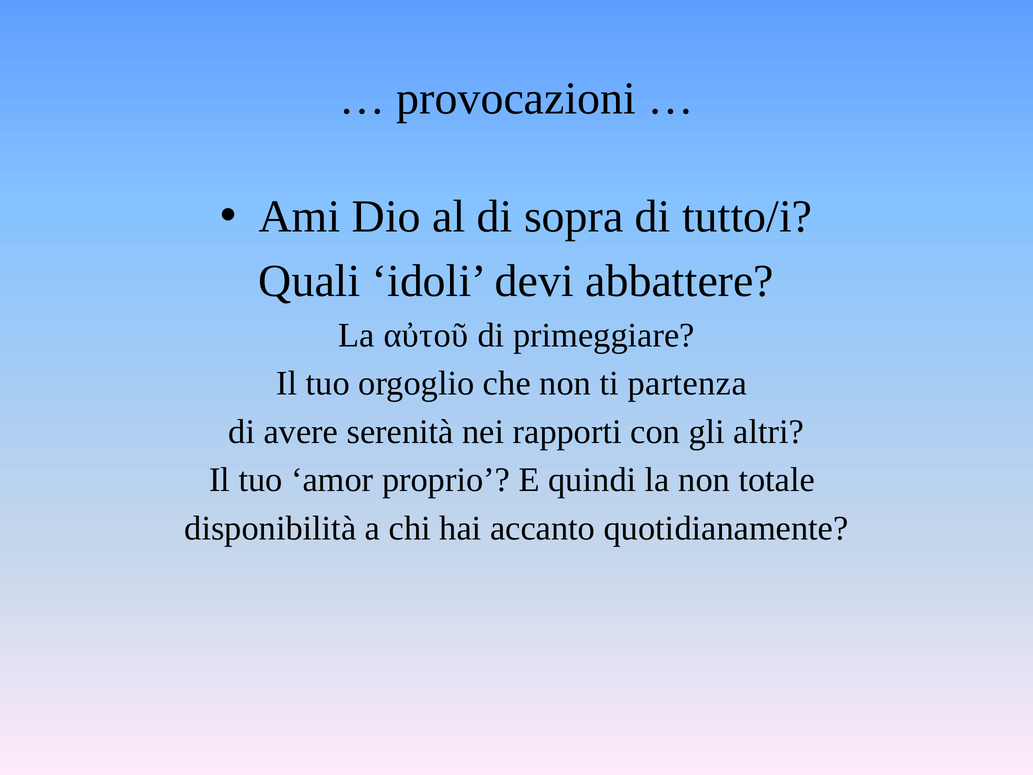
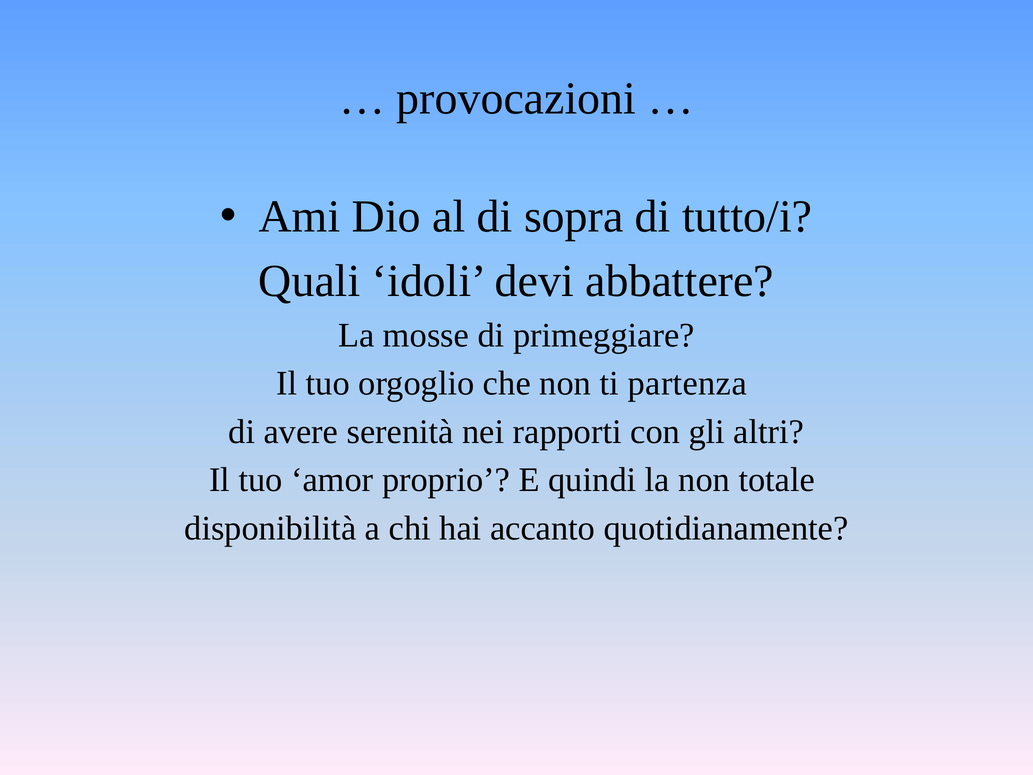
αὐτοῦ: αὐτοῦ -> mosse (426, 335)
